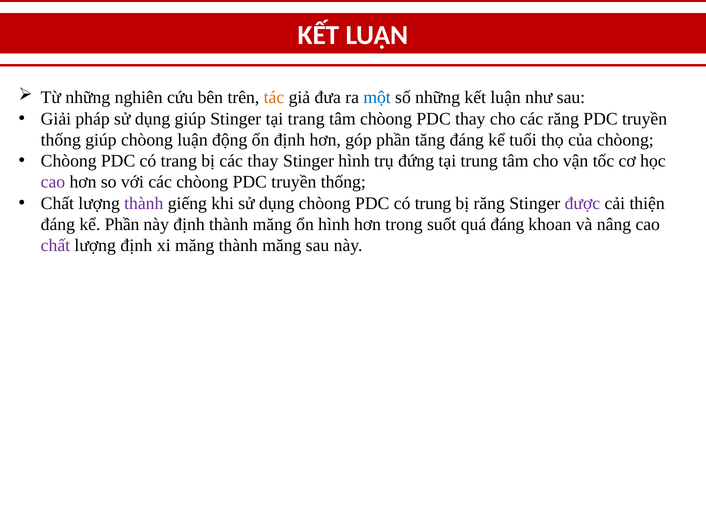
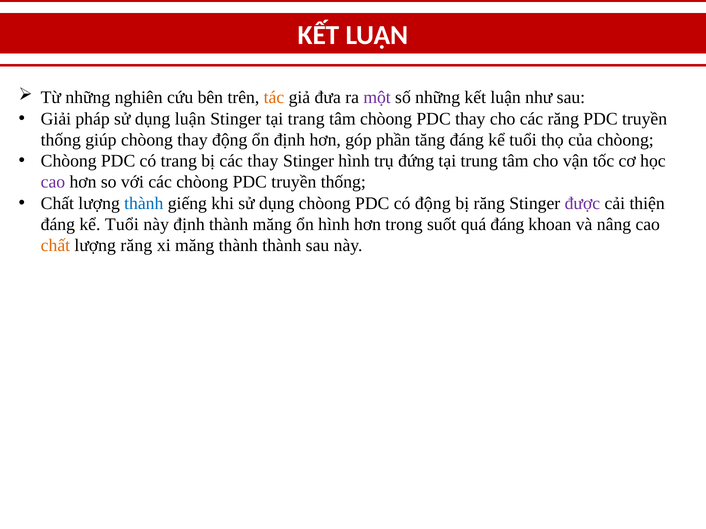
một colour: blue -> purple (377, 98)
dụng giúp: giúp -> luận (190, 119)
chòong luận: luận -> thay (193, 140)
thành colour: purple -> blue (144, 204)
có trung: trung -> động (433, 204)
Phần: Phần -> Tuổi (122, 225)
chất colour: purple -> orange (55, 246)
lượng định: định -> răng (136, 246)
măng thành măng: măng -> thành (282, 246)
